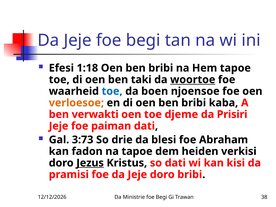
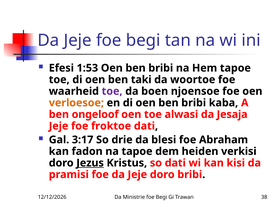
1:18: 1:18 -> 1:53 (87, 68)
woortoe underline: present -> none (193, 80)
toe colour: blue -> purple (112, 91)
verwakti: verwakti -> ongeloof (95, 114)
djeme: djeme -> alwasi (181, 114)
Prisiri: Prisiri -> Jesaja (232, 114)
paiman: paiman -> froktoe (111, 126)
3:73: 3:73 -> 3:17 (83, 140)
